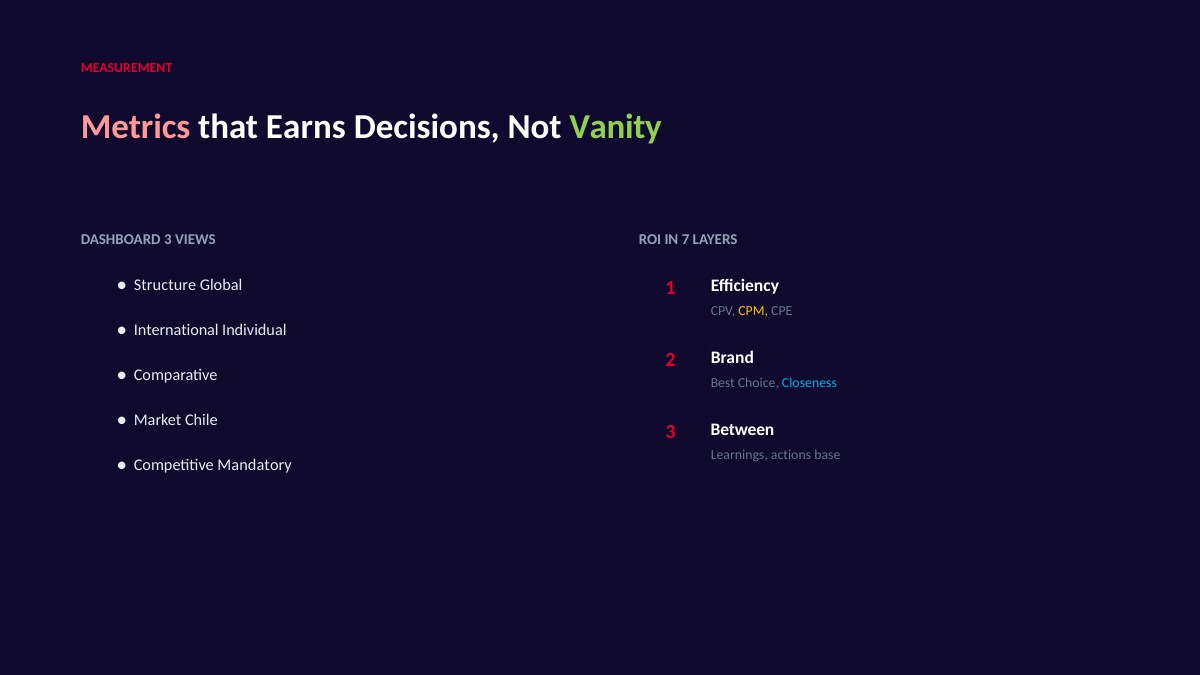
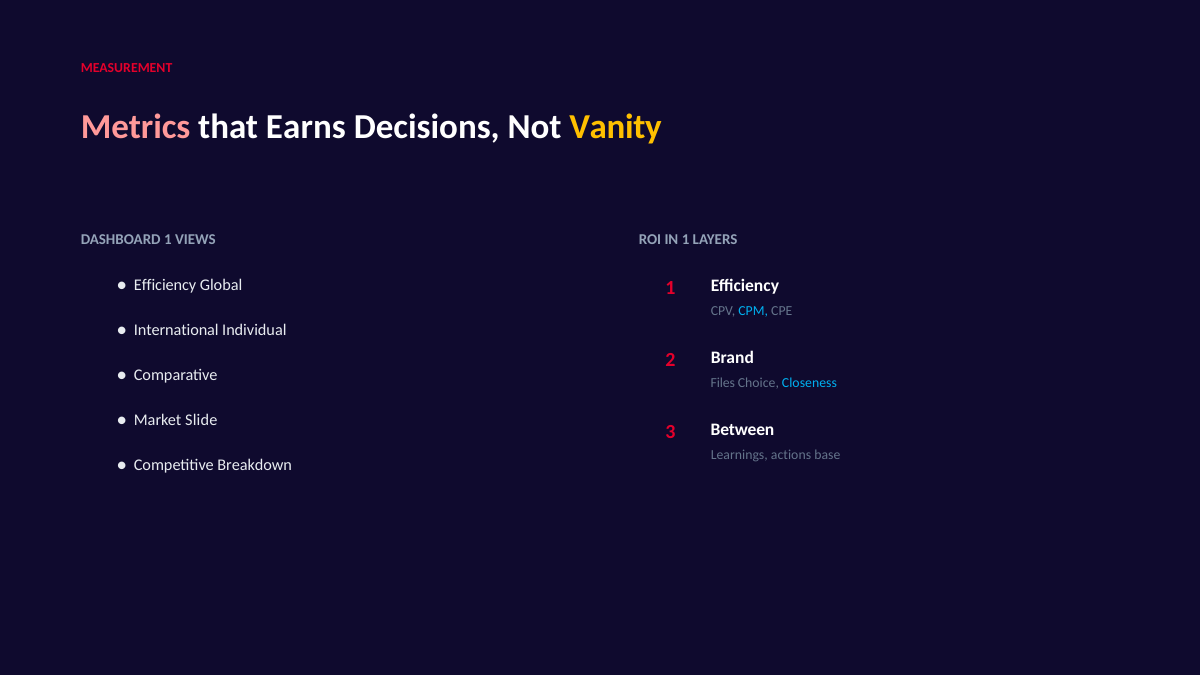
Vanity colour: light green -> yellow (616, 127)
DASHBOARD 3: 3 -> 1 (168, 239)
IN 7: 7 -> 1 (686, 239)
Structure: Structure -> Efficiency (165, 285)
CPM colour: yellow -> light blue (753, 311)
Best: Best -> Files (723, 383)
Chile: Chile -> Slide (201, 420)
Mandatory: Mandatory -> Breakdown (255, 465)
